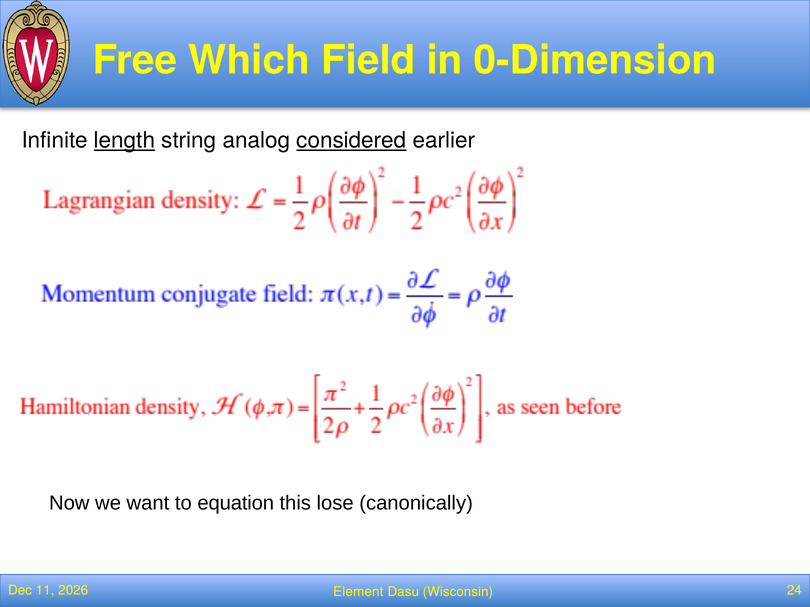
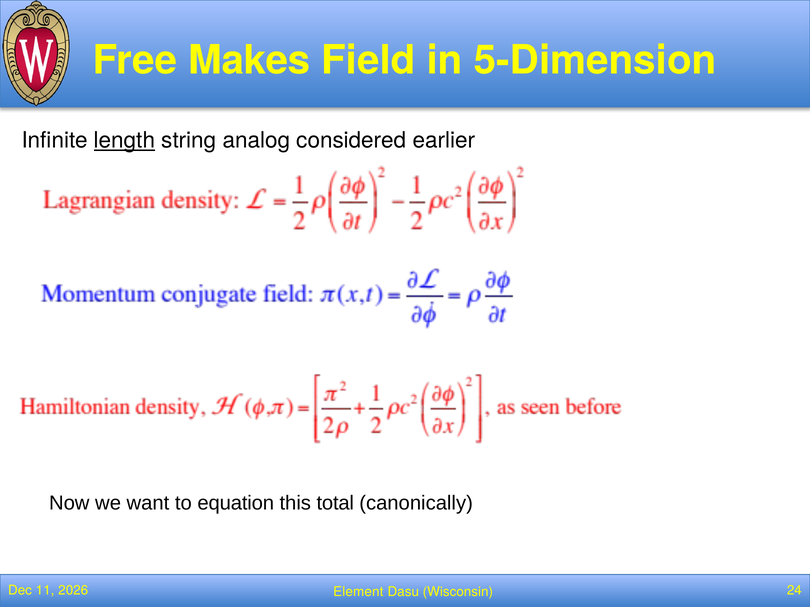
Which: Which -> Makes (249, 60)
0-Dimension: 0-Dimension -> 5-Dimension (595, 60)
considered underline: present -> none (351, 141)
lose: lose -> total (335, 504)
